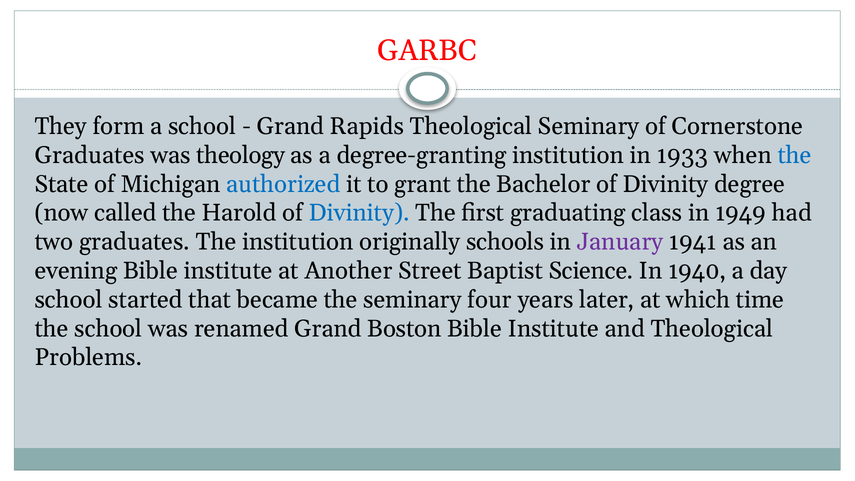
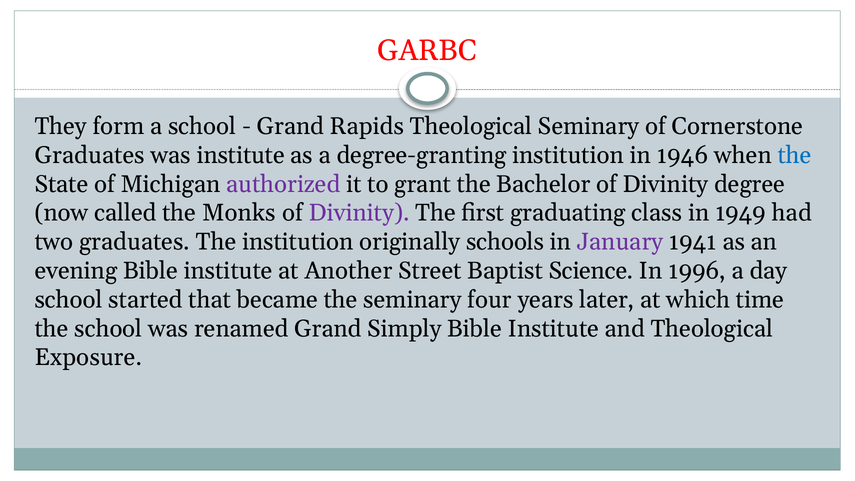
was theology: theology -> institute (241, 155)
1933: 1933 -> 1946 (682, 155)
authorized colour: blue -> purple (283, 184)
Harold: Harold -> Monks (239, 213)
Divinity colour: blue -> purple (359, 213)
1940: 1940 -> 1996 (697, 271)
Boston: Boston -> Simply (404, 329)
Problems: Problems -> Exposure (88, 357)
